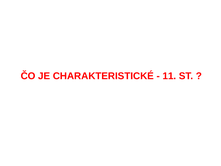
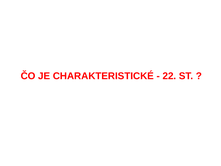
11: 11 -> 22 (169, 76)
